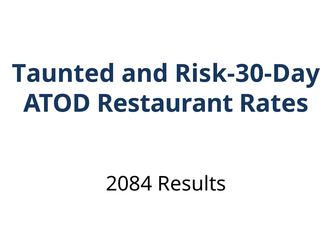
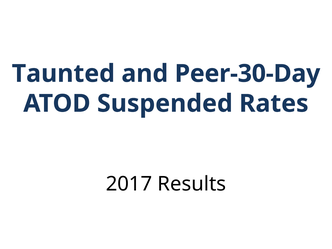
Risk-30-Day: Risk-30-Day -> Peer-30-Day (247, 74)
Restaurant: Restaurant -> Suspended (165, 104)
2084: 2084 -> 2017 (129, 184)
